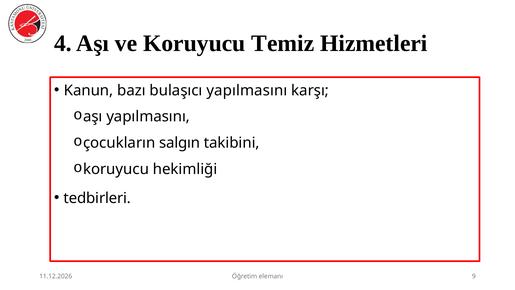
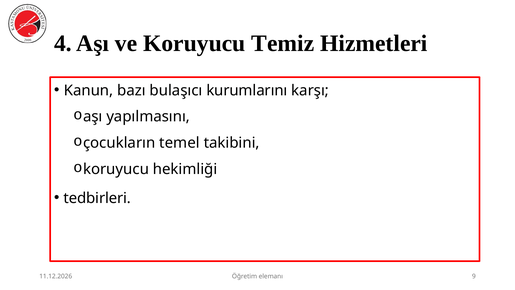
bulaşıcı yapılmasını: yapılmasını -> kurumlarını (247, 90)
salgın: salgın -> temel (180, 143)
